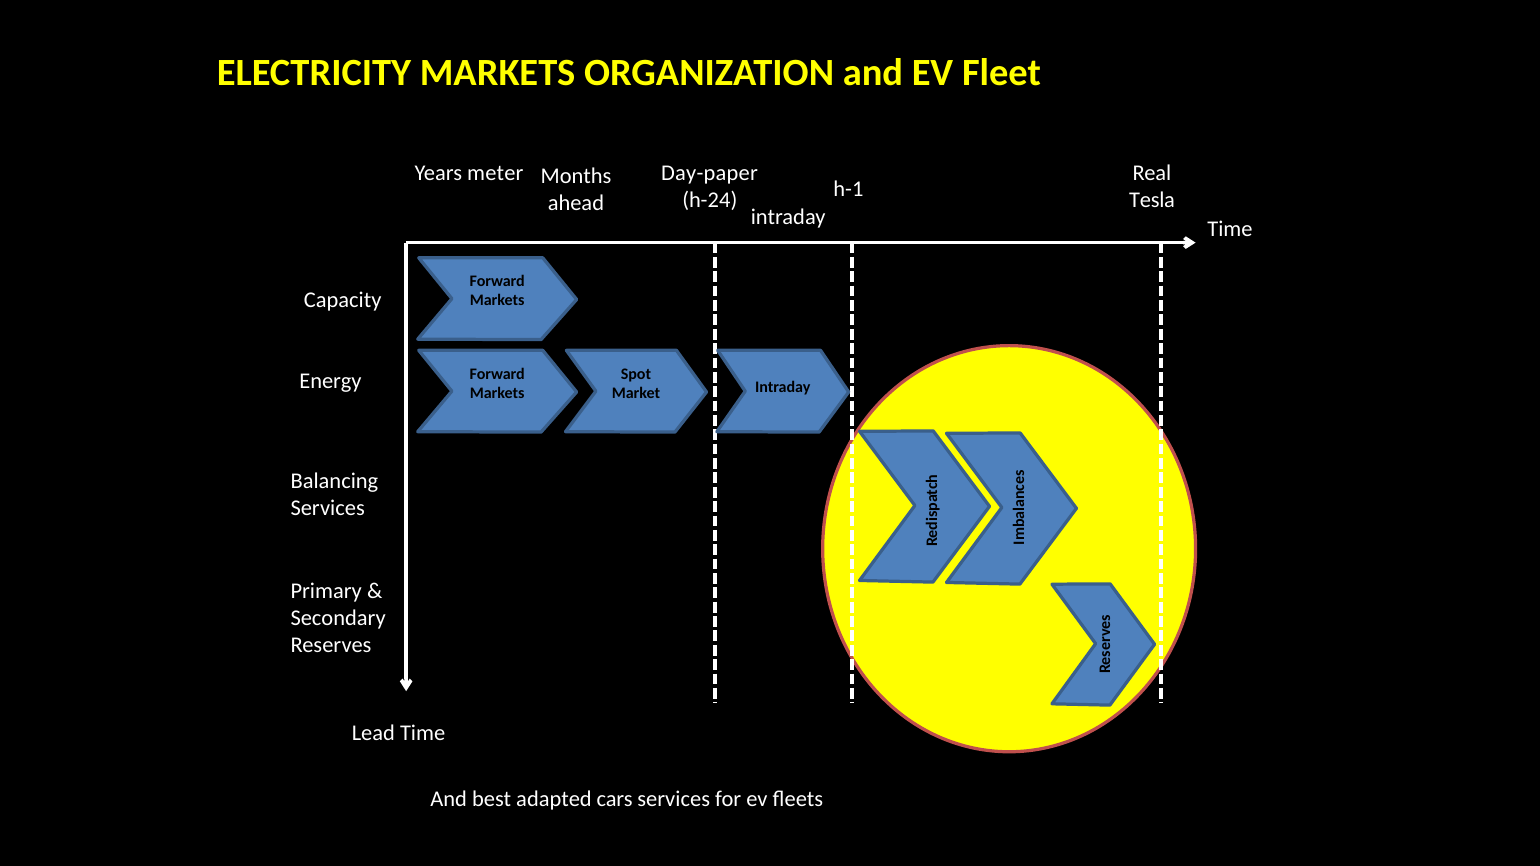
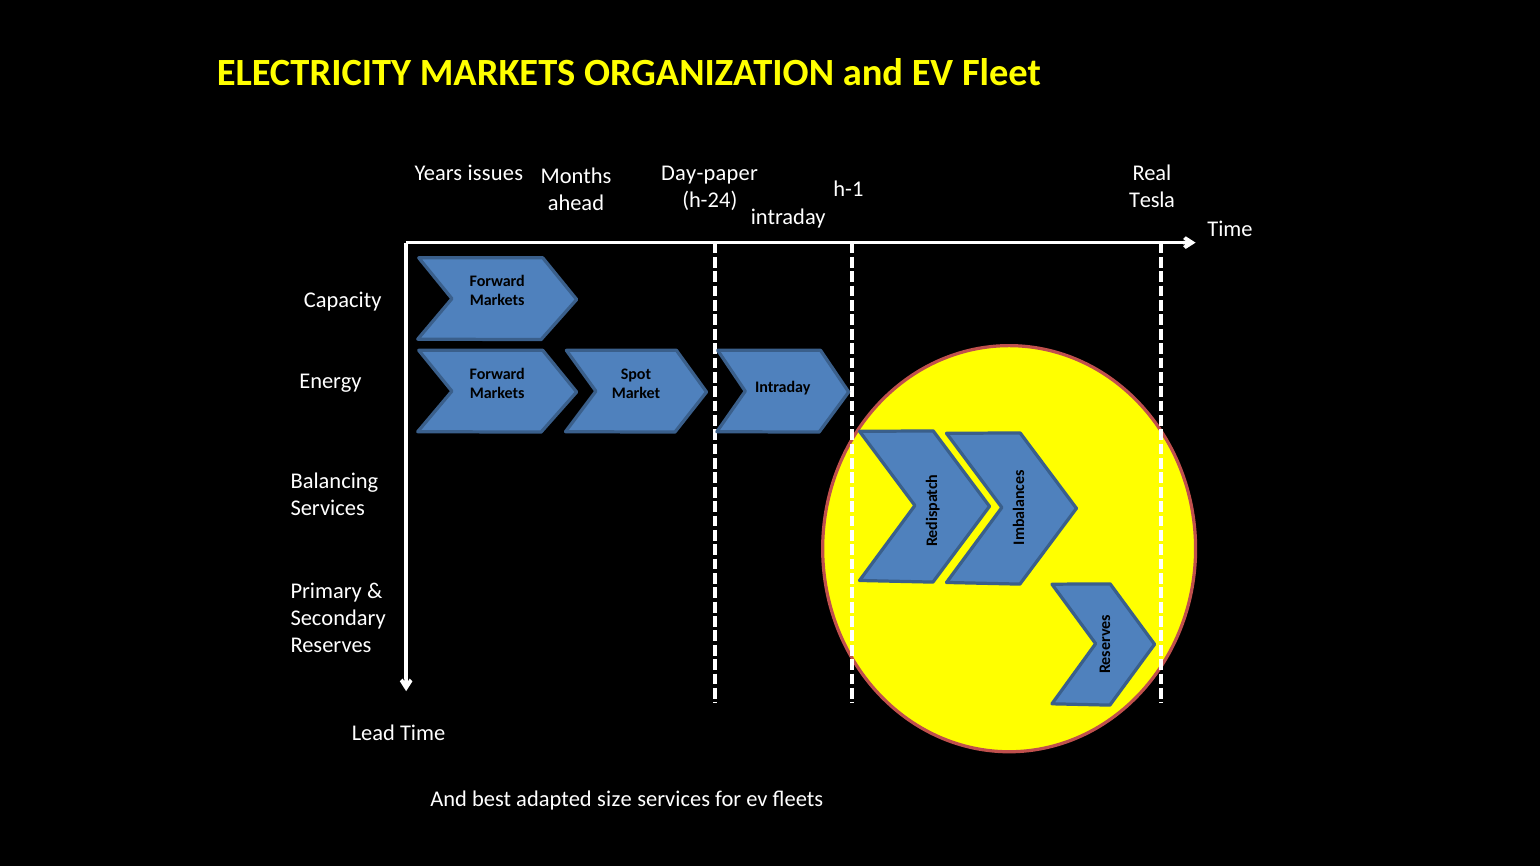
meter: meter -> issues (495, 173)
cars: cars -> size (614, 799)
